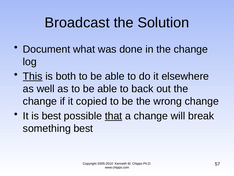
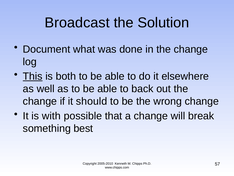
copied: copied -> should (92, 101)
is best: best -> with (51, 116)
that underline: present -> none (114, 116)
